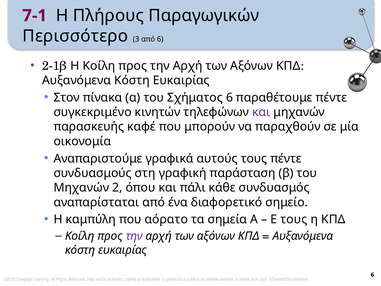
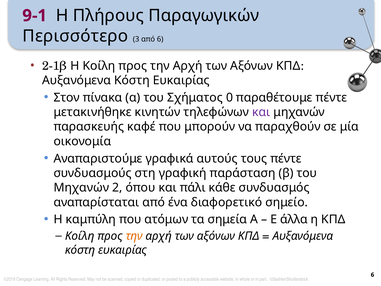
7-1: 7-1 -> 9-1 (35, 16)
Σχήματος 6: 6 -> 0 (230, 97)
συγκεκριμένο: συγκεκριμένο -> μετακινήθηκε (93, 112)
αόρατο: αόρατο -> ατόμων (166, 219)
Ε τους: τους -> άλλα (294, 219)
την colour: purple -> orange (134, 236)
